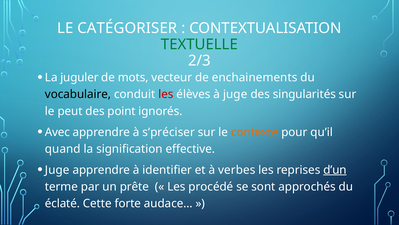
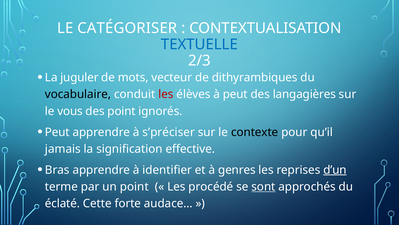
TEXTUELLE colour: green -> blue (199, 44)
enchainements: enchainements -> dithyrambiques (255, 77)
à juge: juge -> peut (235, 94)
singularités: singularités -> langagières (304, 94)
peut: peut -> vous (70, 111)
Avec: Avec -> Peut (57, 132)
contexte colour: orange -> black (255, 132)
quand: quand -> jamais (63, 149)
Juge: Juge -> Bras (57, 170)
verbes: verbes -> genres (237, 170)
un prête: prête -> point (134, 186)
sont underline: none -> present (263, 186)
